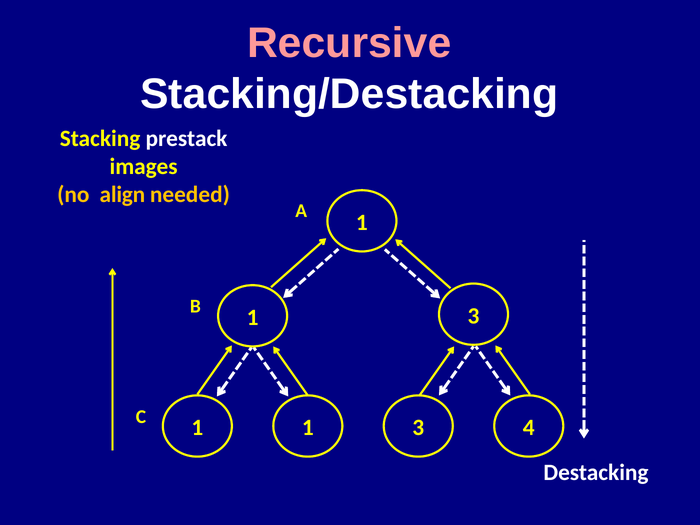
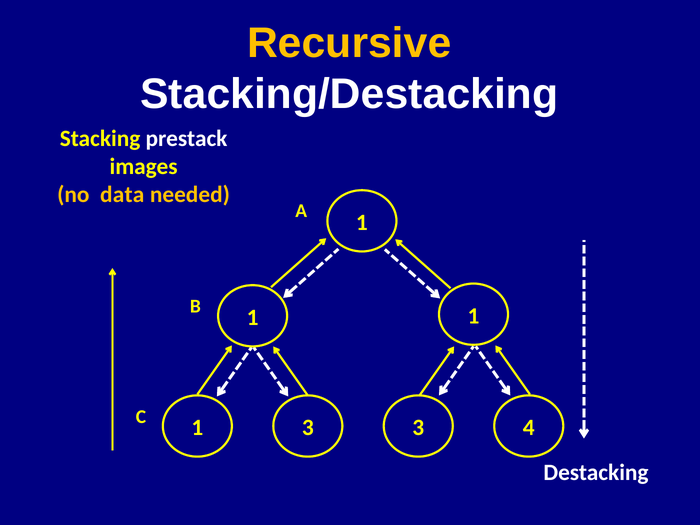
Recursive colour: pink -> yellow (349, 43)
align: align -> data (122, 195)
3: 3 -> 1 (473, 316)
1 1: 1 -> 3 (308, 428)
